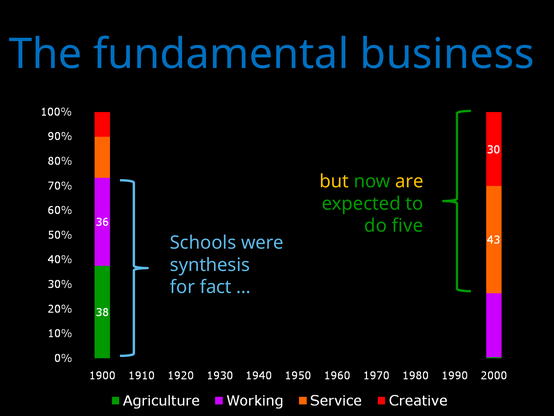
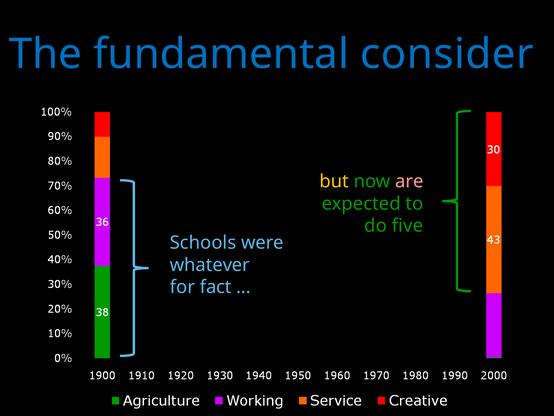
business: business -> consider (447, 54)
are colour: yellow -> pink (409, 181)
synthesis: synthesis -> whatever (210, 265)
